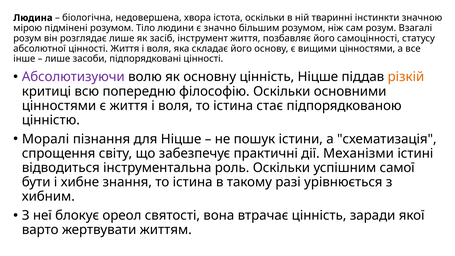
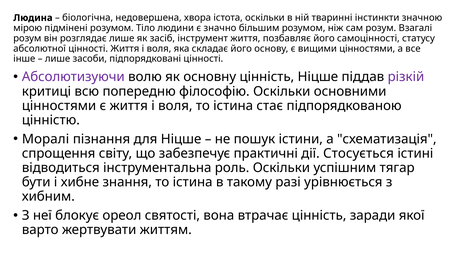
різкій colour: orange -> purple (406, 77)
Механізми: Механізми -> Стосується (359, 153)
самої: самої -> тягар (397, 168)
